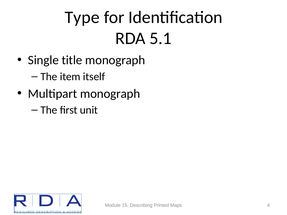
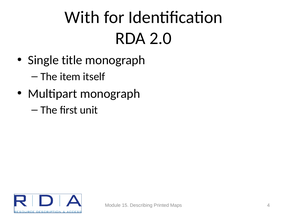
Type: Type -> With (82, 17)
5.1: 5.1 -> 2.0 (161, 38)
